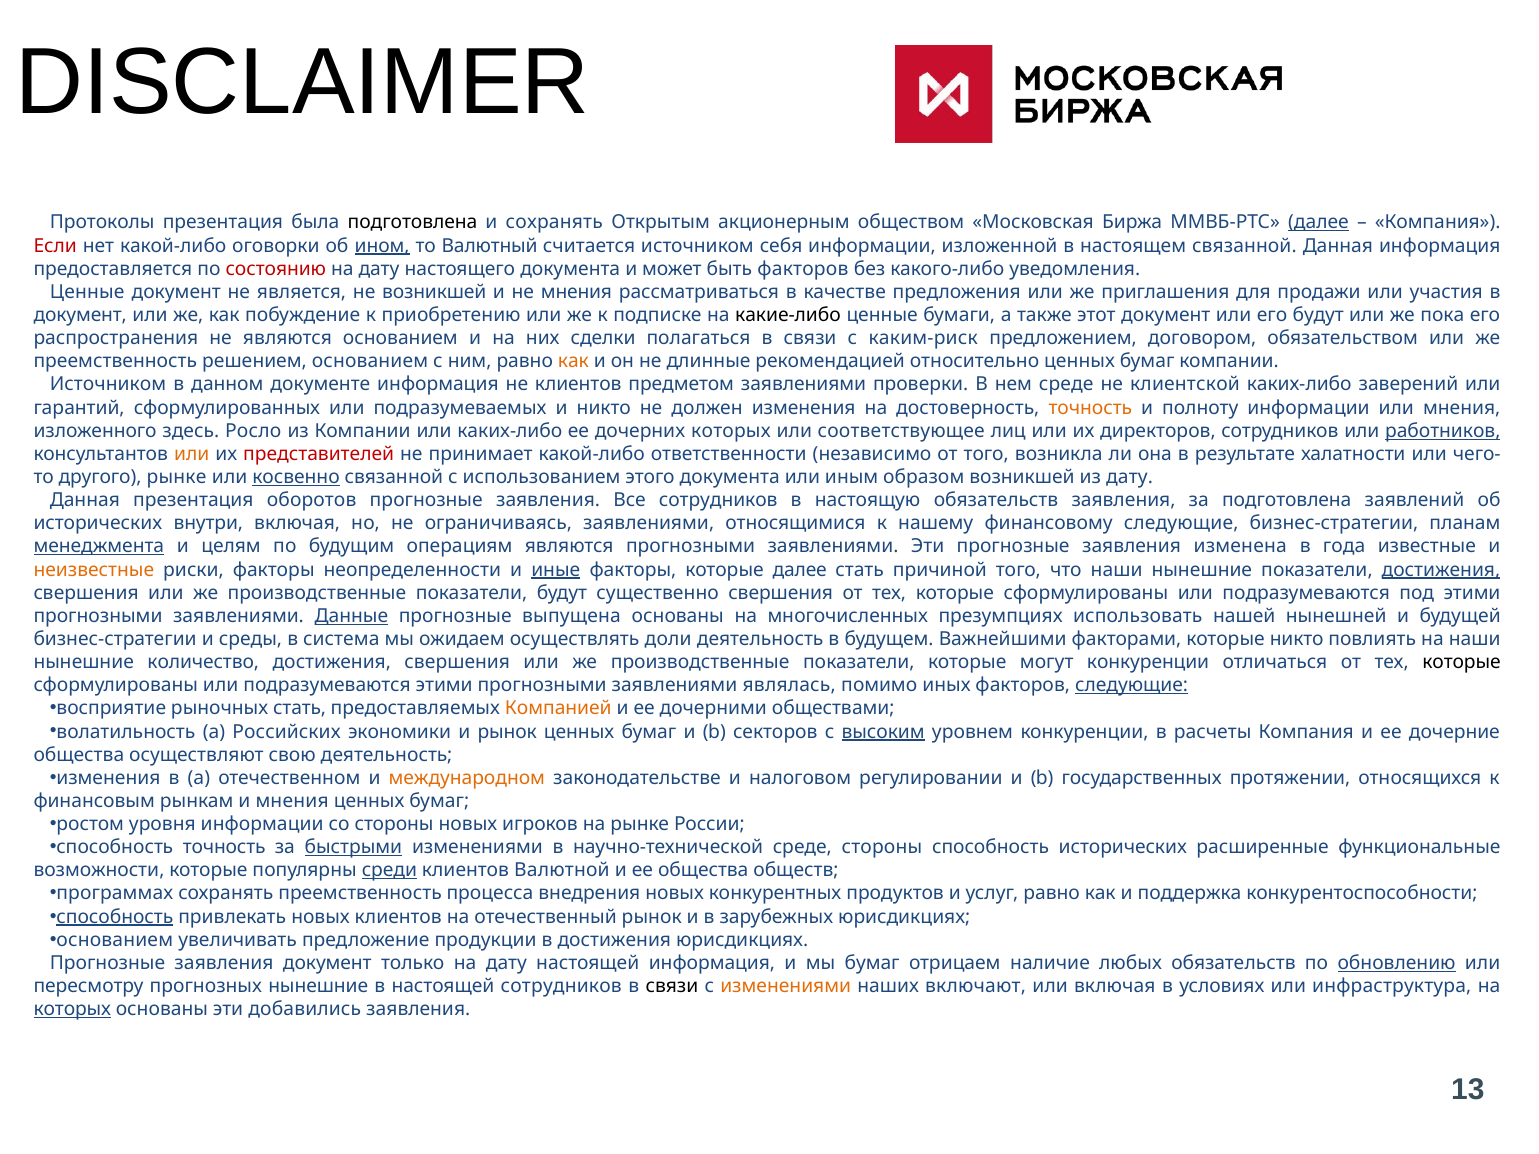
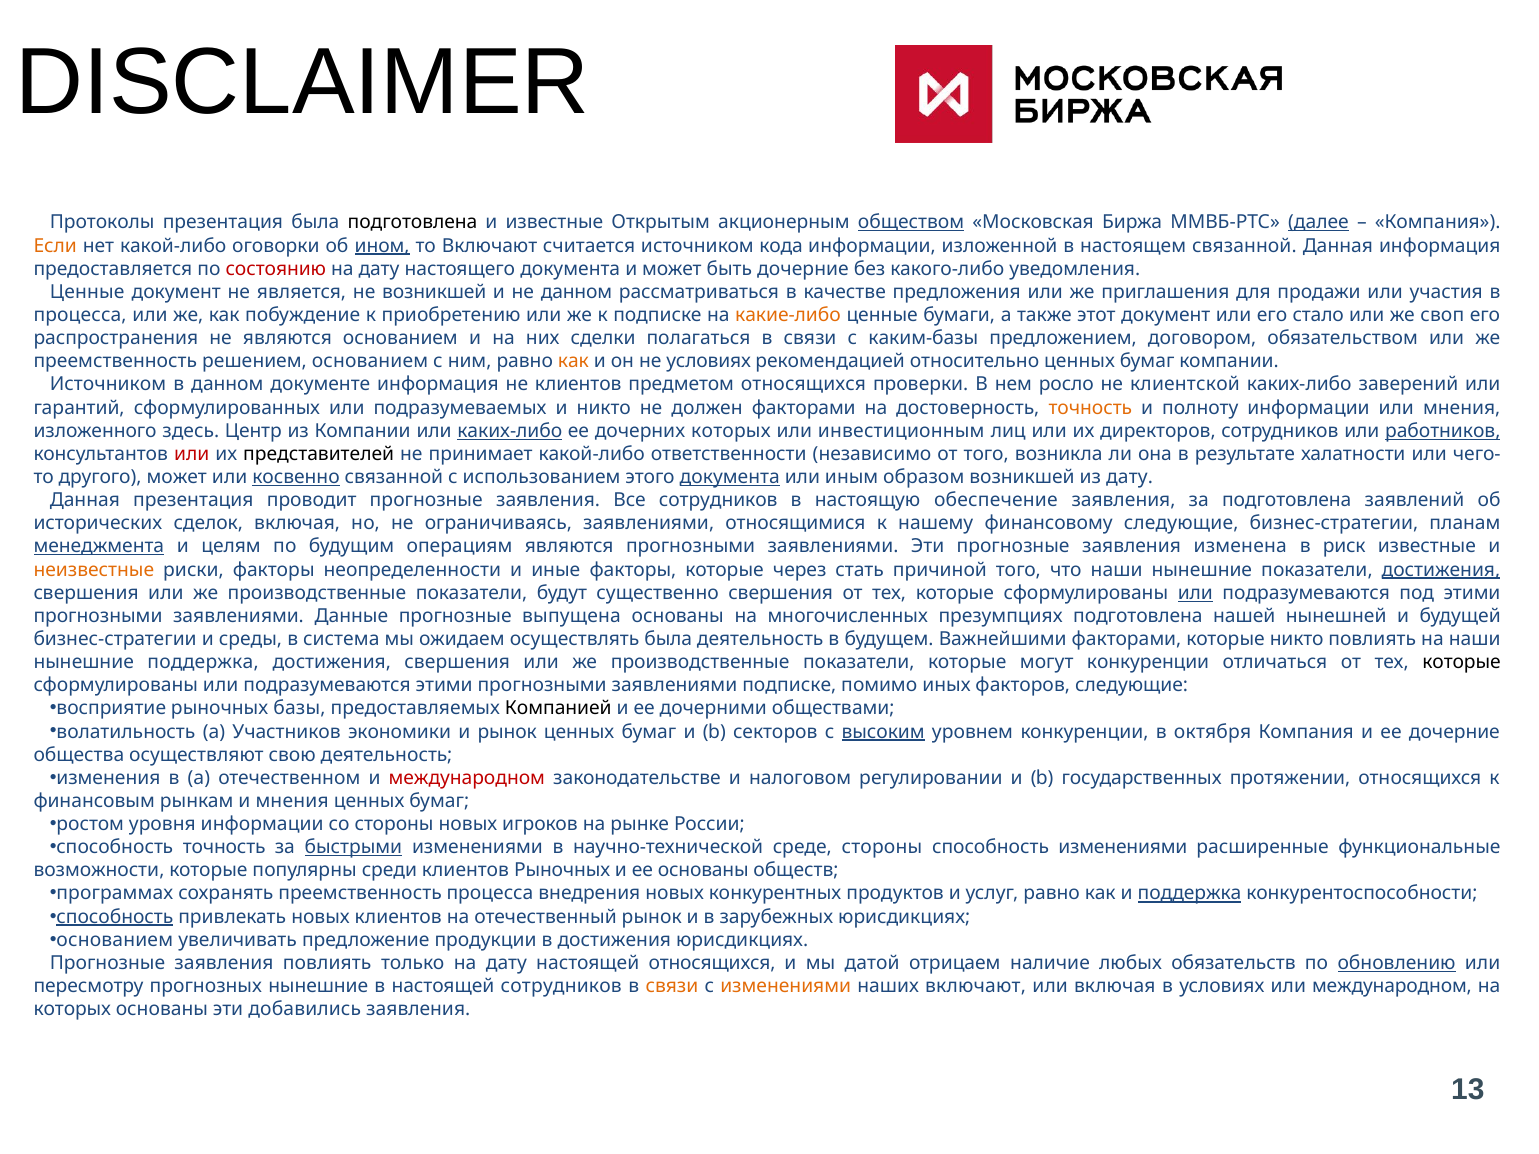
и сохранять: сохранять -> известные (554, 223)
обществом underline: none -> present (911, 223)
Если colour: red -> orange (55, 246)
то Валютный: Валютный -> Включают (490, 246)
себя: себя -> кода (781, 246)
быть факторов: факторов -> дочерние (803, 269)
не мнения: мнения -> данном (577, 292)
документ: документ -> процесса (80, 315)
какие-либо colour: black -> orange (788, 315)
его будут: будут -> стало (1318, 315)
пока: пока -> своп (1442, 315)
каким-риск: каким-риск -> каким-базы (923, 338)
не длинные: длинные -> условиях (709, 361)
предметом заявлениями: заявлениями -> относящихся (803, 385)
нем среде: среде -> росло (1066, 385)
должен изменения: изменения -> факторами (804, 408)
Росло: Росло -> Центр (253, 431)
каких-либо underline: none -> present (510, 431)
соответствующее: соответствующее -> инвестиционным (901, 431)
или colour: orange -> red (192, 454)
представителей colour: red -> black (319, 454)
другого рынке: рынке -> может (177, 477)
документа underline: none -> present (730, 477)
оборотов: оборотов -> проводит (312, 500)
настоящую обязательств: обязательств -> обеспечение (996, 500)
внутри: внутри -> сделок (208, 524)
года: года -> риск (1344, 547)
иные underline: present -> none (556, 570)
которые далее: далее -> через (800, 570)
или underline: none -> present (1195, 593)
Данные underline: present -> none (351, 616)
презумпциях использовать: использовать -> подготовлена (1138, 616)
осуществлять доли: доли -> была (668, 639)
нынешние количество: количество -> поддержка (203, 662)
заявлениями являлась: являлась -> подписке (789, 686)
следующие underline: present -> none (1132, 686)
рыночных стать: стать -> базы (299, 709)
Компанией colour: orange -> black (558, 709)
Российских: Российских -> Участников (287, 732)
расчеты: расчеты -> октября (1213, 732)
международном colour: orange -> red (467, 778)
способность исторических: исторических -> изменениями (1123, 848)
среди underline: present -> none (389, 871)
клиентов Валютной: Валютной -> Рыночных (562, 871)
ее общества: общества -> основаны (703, 871)
поддержка underline: none -> present (1190, 894)
заявления документ: документ -> повлиять (327, 963)
настоящей информация: информация -> относящихся (712, 963)
мы бумаг: бумаг -> датой (872, 963)
связи colour: black -> orange (672, 986)
или инфраструктура: инфраструктура -> международном (1392, 986)
которых underline: present -> none (72, 1010)
